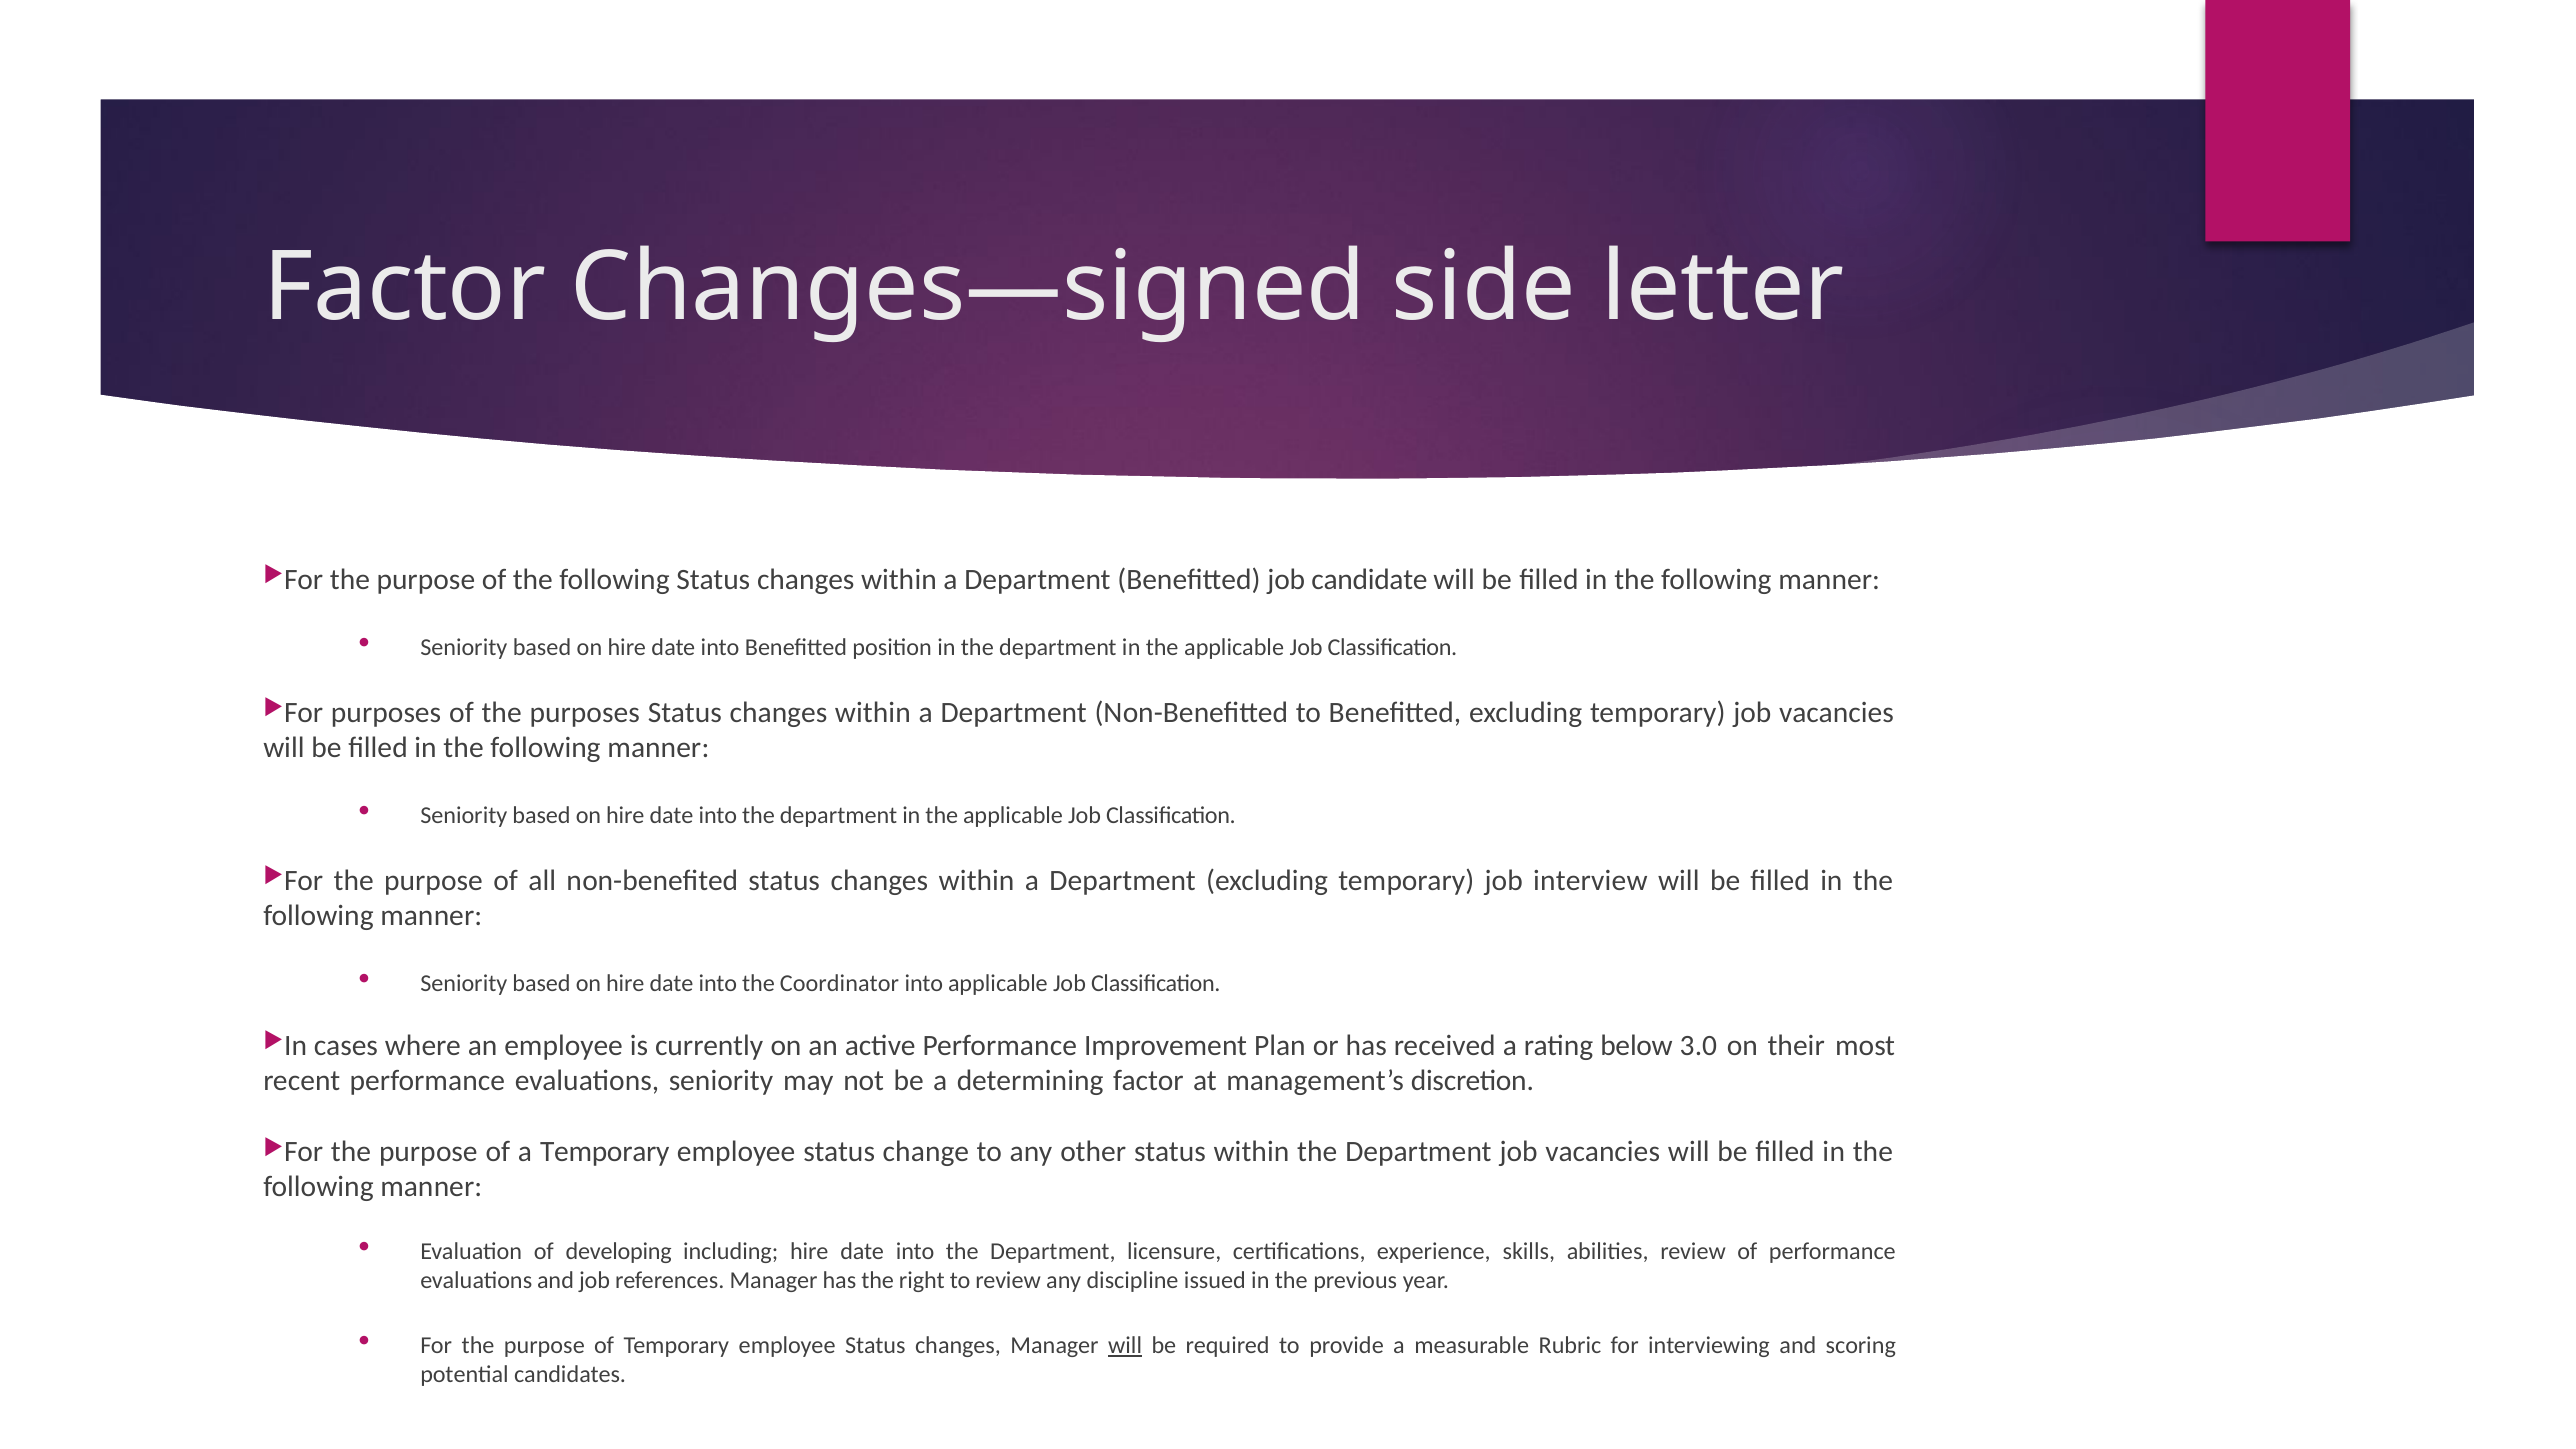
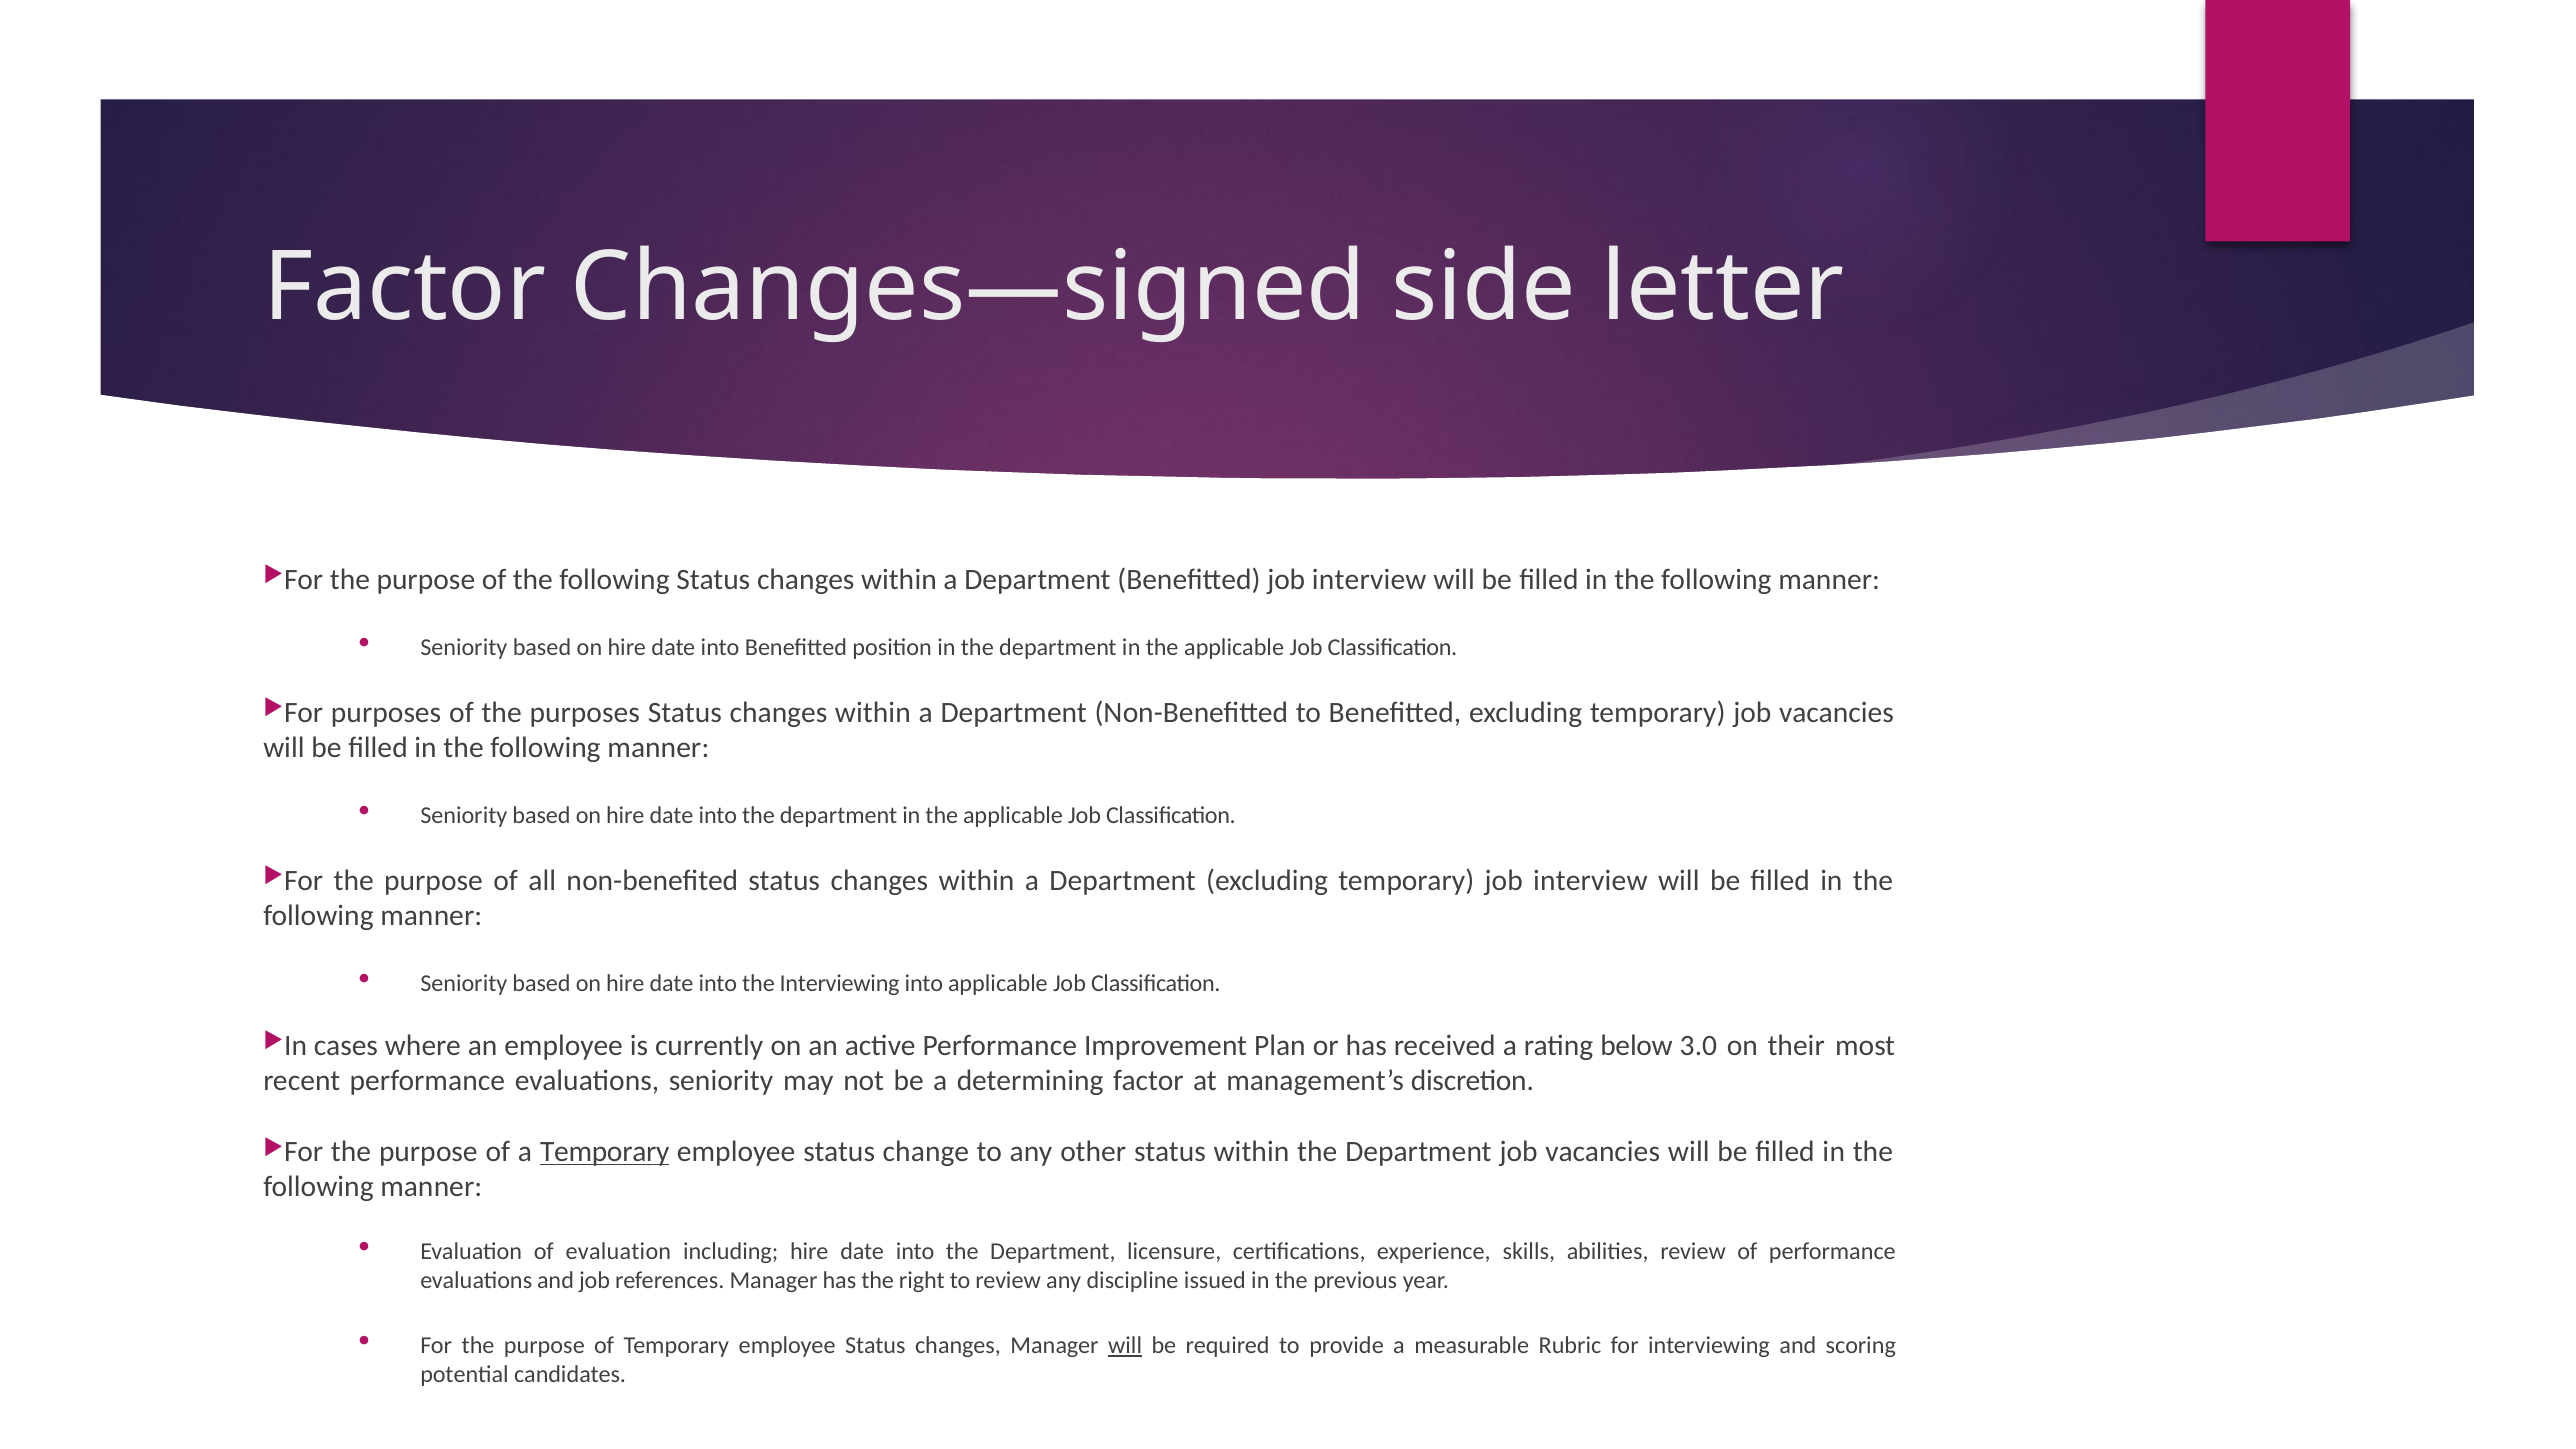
Benefitted job candidate: candidate -> interview (1369, 580)
the Coordinator: Coordinator -> Interviewing (840, 984)
Temporary underline: none -> present (605, 1152)
of developing: developing -> evaluation (618, 1252)
